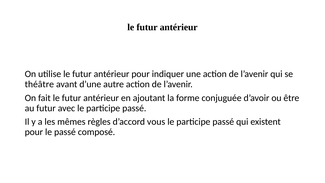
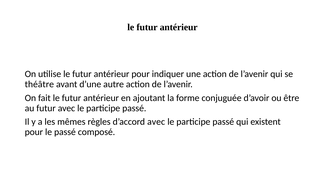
d’accord vous: vous -> avec (156, 122)
